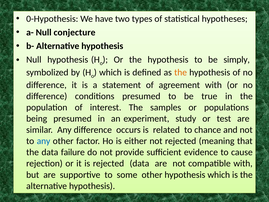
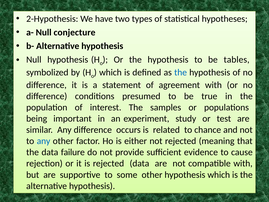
0-Hypothesis: 0-Hypothesis -> 2-Hypothesis (52, 19)
simply: simply -> tables (237, 60)
the colour: orange -> blue (181, 72)
being presumed: presumed -> important (72, 118)
